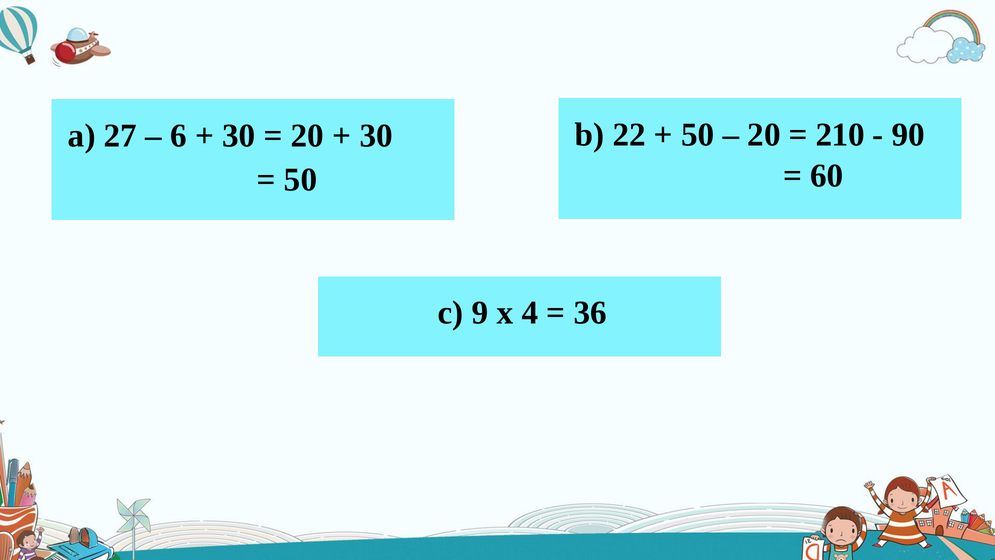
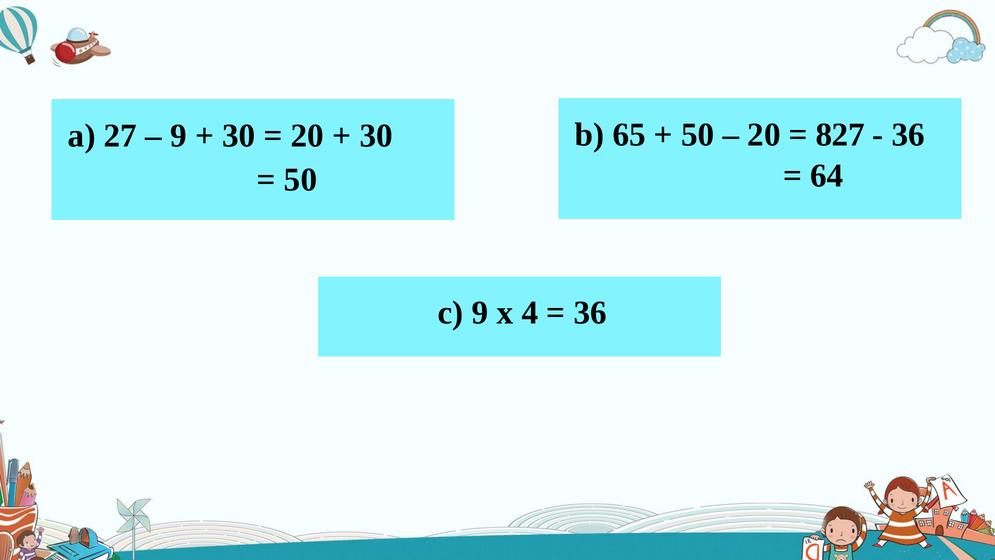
22: 22 -> 65 (629, 135)
210: 210 -> 827 (840, 135)
90: 90 -> 36 (908, 135)
6: 6 -> 9 (178, 136)
60: 60 -> 64 (827, 176)
